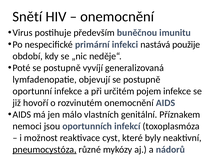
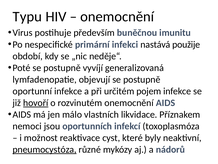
Snětí: Snětí -> Typu (27, 16)
hovoří underline: none -> present (36, 103)
genitální: genitální -> likvidace (139, 114)
